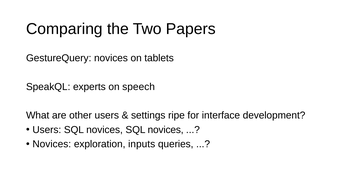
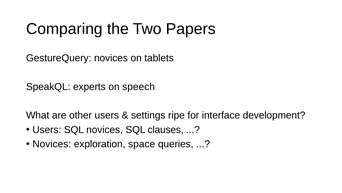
novices SQL novices: novices -> clauses (166, 129)
inputs: inputs -> space (142, 144)
